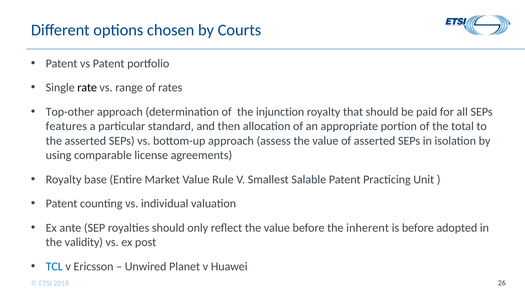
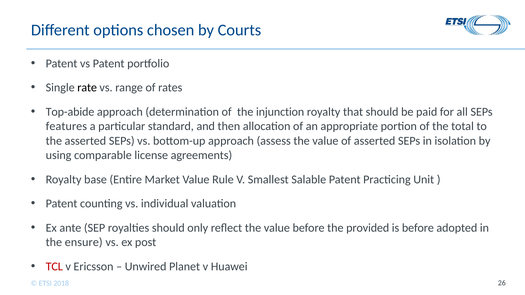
Top-other: Top-other -> Top-abide (70, 112)
inherent: inherent -> provided (368, 228)
validity: validity -> ensure (84, 243)
TCL colour: blue -> red (54, 267)
